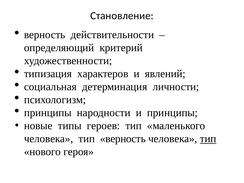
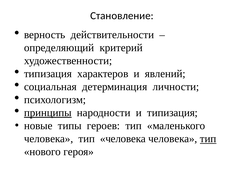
принципы underline: none -> present (48, 113)
и принципы: принципы -> типизация (172, 113)
тип верность: верность -> человека (123, 139)
